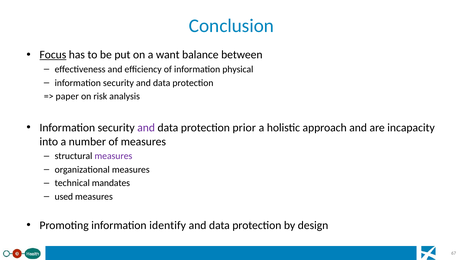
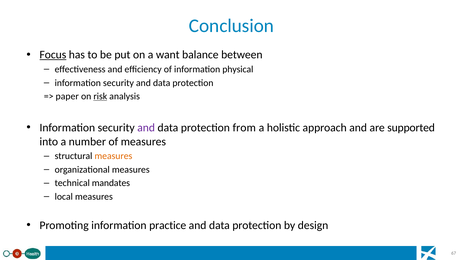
risk underline: none -> present (100, 96)
prior: prior -> from (244, 128)
incapacity: incapacity -> supported (411, 128)
measures colour: purple -> orange (113, 156)
used: used -> local (64, 196)
identify: identify -> practice (168, 225)
